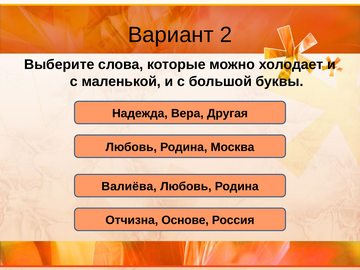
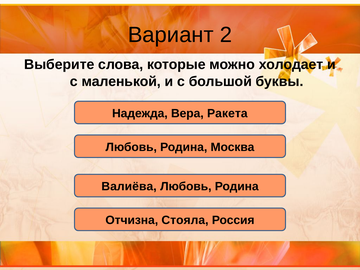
Другая: Другая -> Ракета (227, 113)
Основе: Основе -> Стояла (185, 220)
